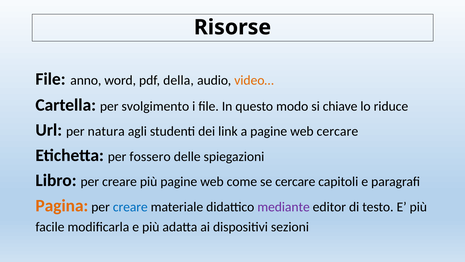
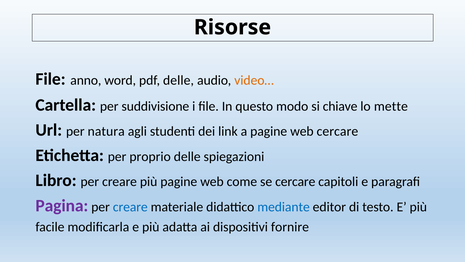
pdf della: della -> delle (178, 80)
svolgimento: svolgimento -> suddivisione (155, 106)
riduce: riduce -> mette (391, 106)
fossero: fossero -> proprio (150, 156)
Pagina colour: orange -> purple (62, 205)
mediante colour: purple -> blue (284, 207)
sezioni: sezioni -> fornire (290, 227)
